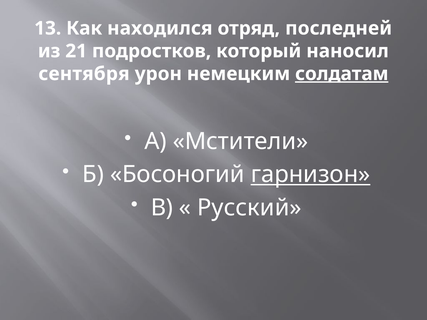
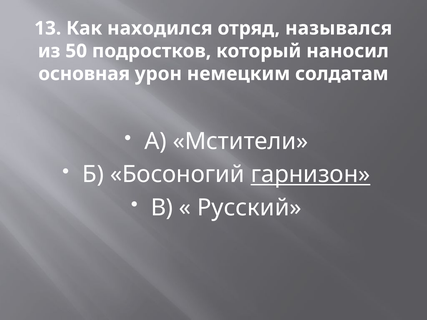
последней: последней -> назывался (339, 28)
21: 21 -> 50 (76, 51)
сентября: сентября -> основная (84, 74)
солдатам underline: present -> none (342, 74)
